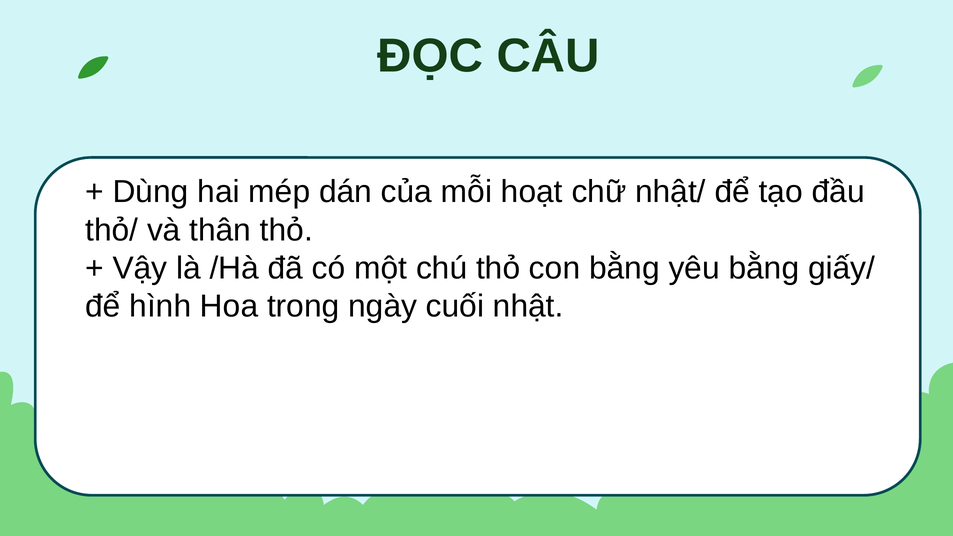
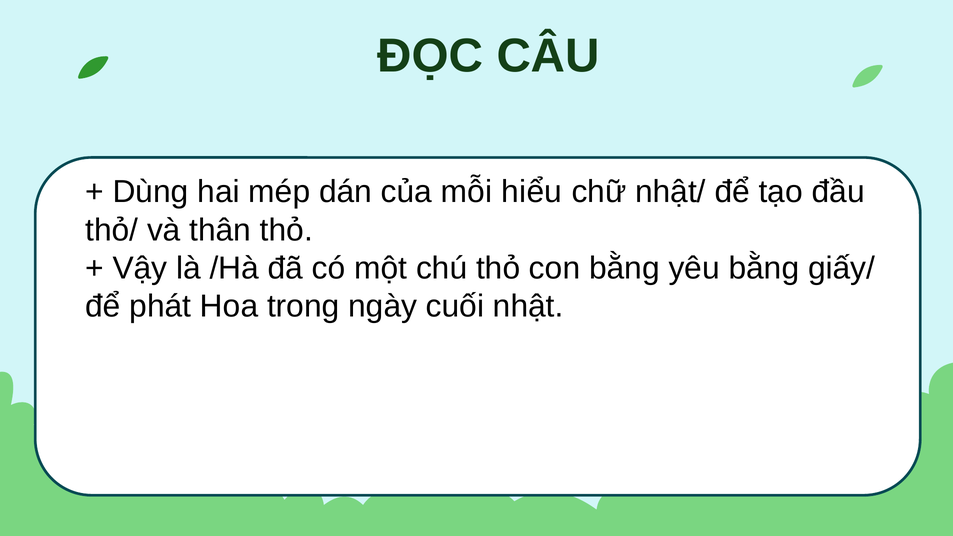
hoạt: hoạt -> hiểu (532, 192)
hình: hình -> phát (160, 306)
